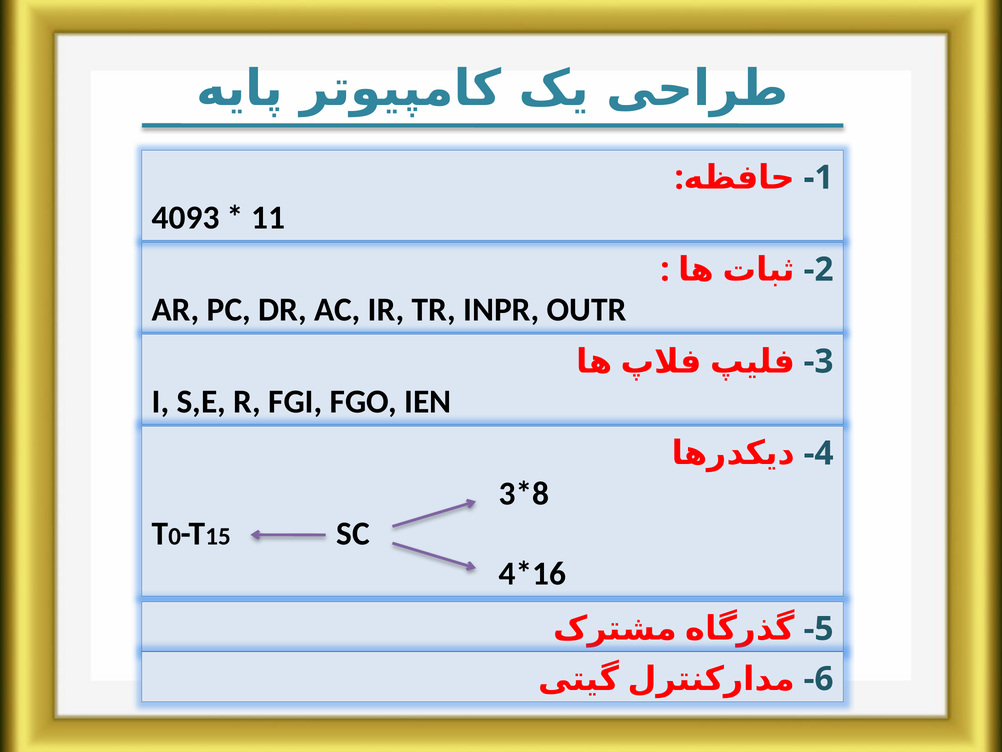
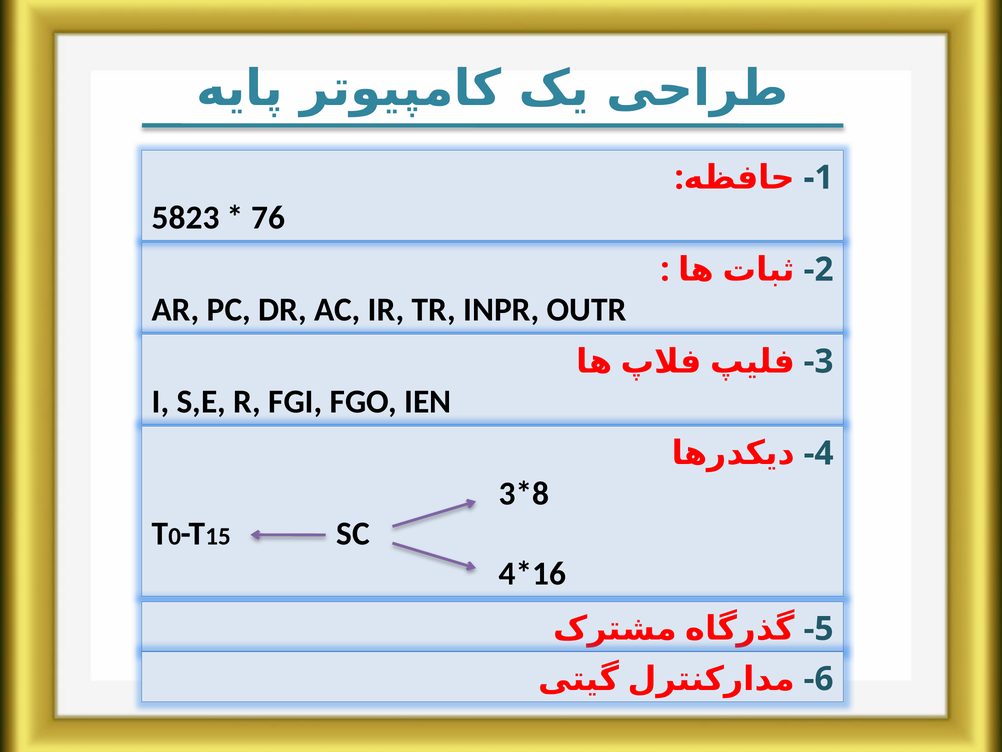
4093: 4093 -> 5823 (186, 218)
11: 11 -> 76 (268, 218)
